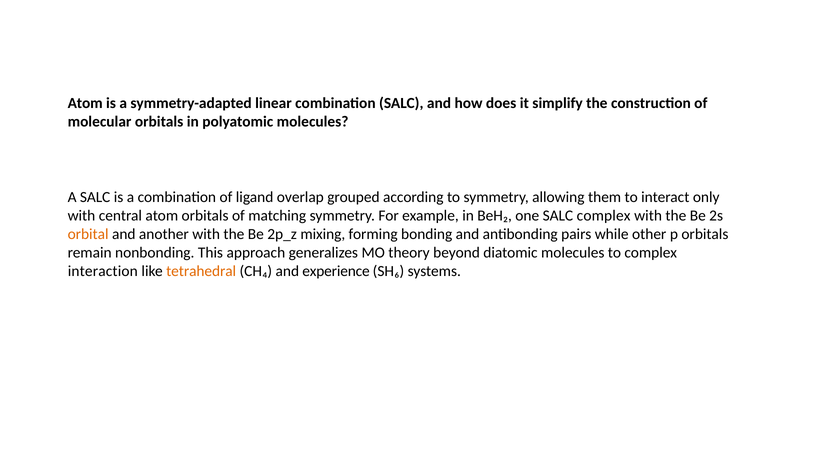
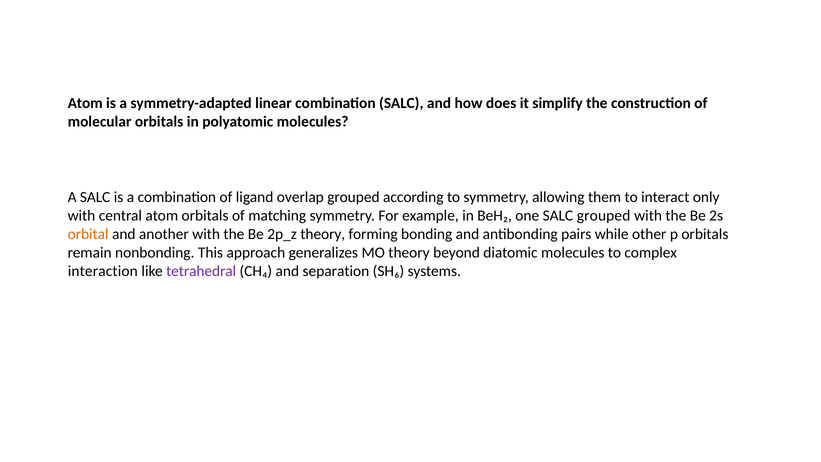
SALC complex: complex -> grouped (604, 216)
2p_z mixing: mixing -> theory (323, 234)
tetrahedral colour: orange -> purple (201, 271)
experience: experience -> separation (336, 271)
